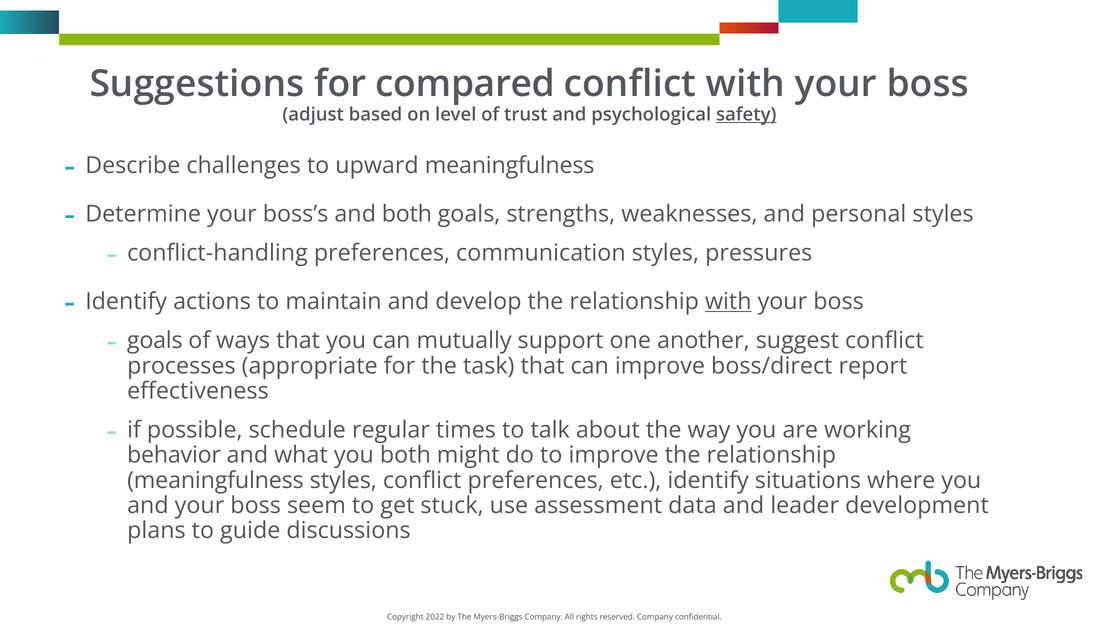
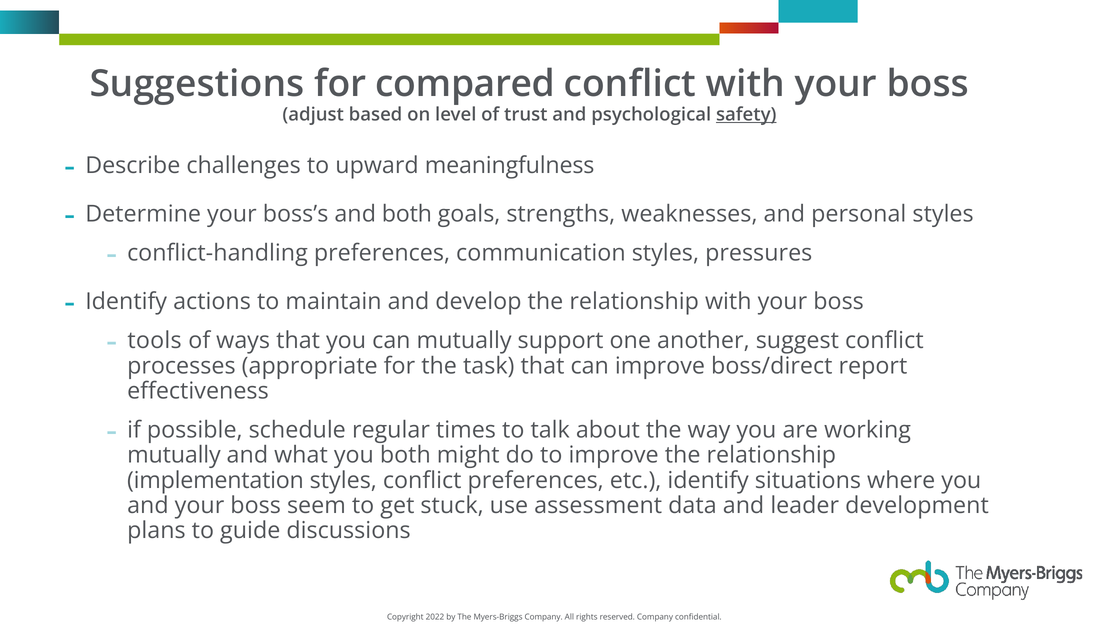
with underline: present -> none (728, 301)
goals: goals -> tools (155, 341)
behavior: behavior -> mutually (174, 455)
meaningfulness: meaningfulness -> implementation (215, 480)
